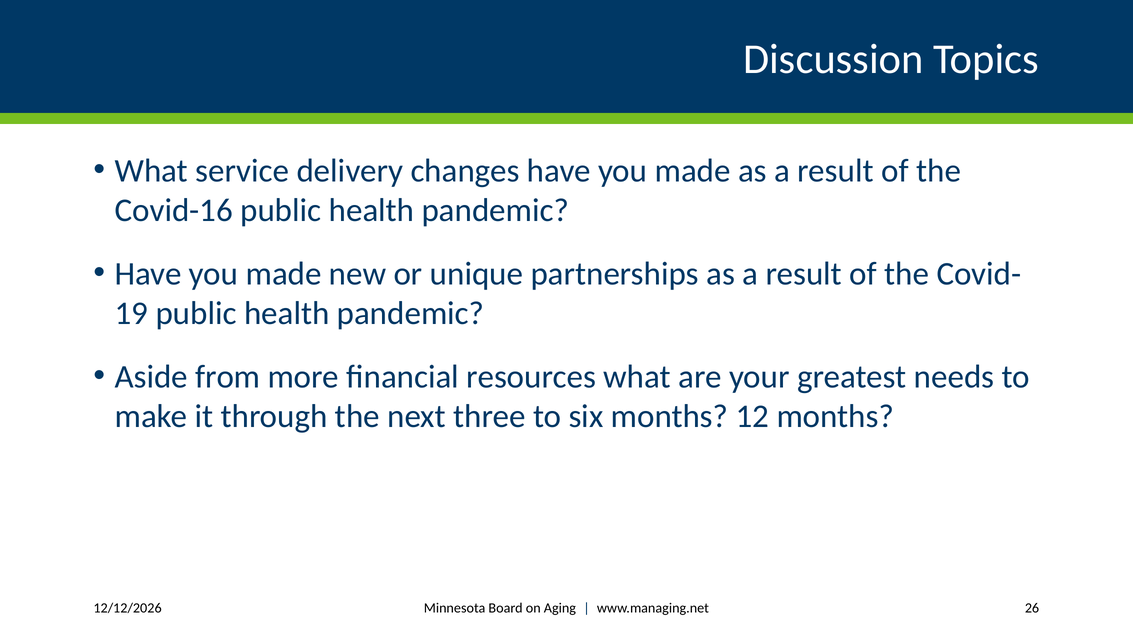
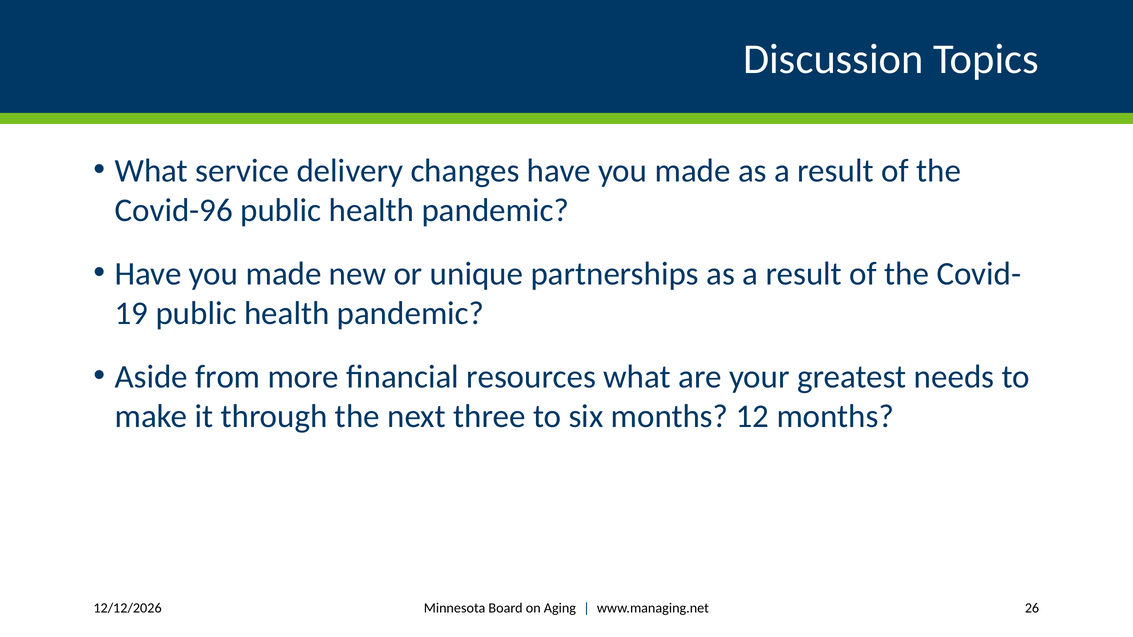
Covid-16: Covid-16 -> Covid-96 (174, 211)
